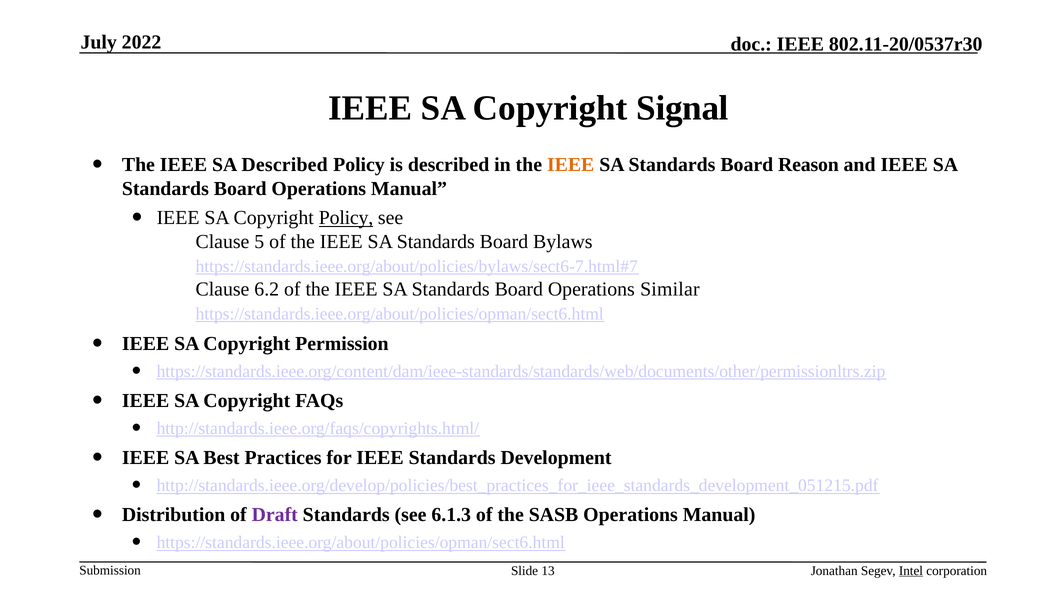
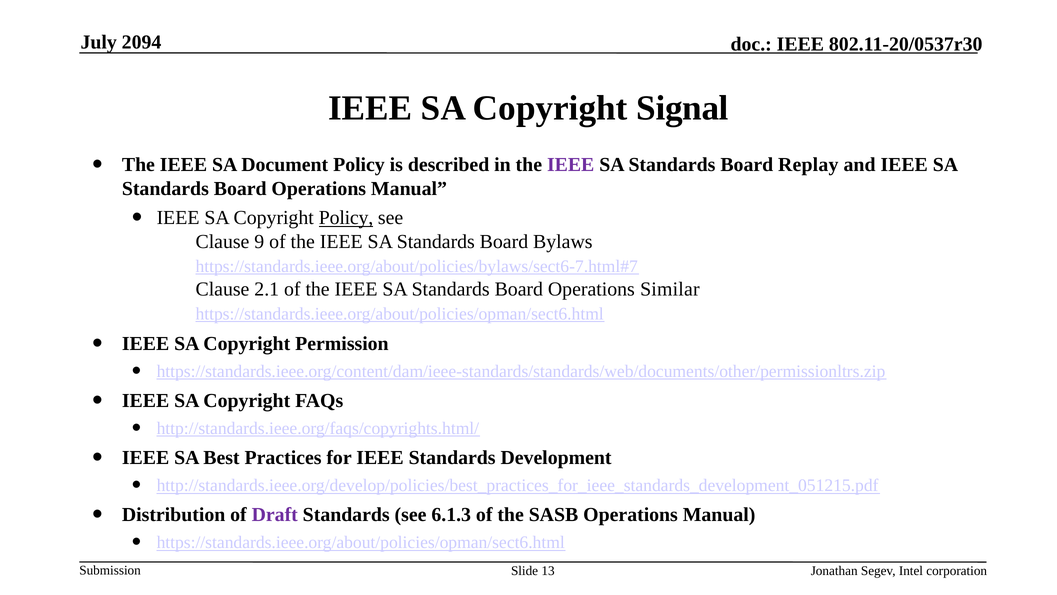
2022: 2022 -> 2094 (142, 42)
SA Described: Described -> Document (285, 165)
IEEE colour: orange -> purple (571, 165)
Reason: Reason -> Replay (808, 165)
5: 5 -> 9 (259, 242)
6.2: 6.2 -> 2.1 (267, 289)
Intel underline: present -> none (911, 570)
